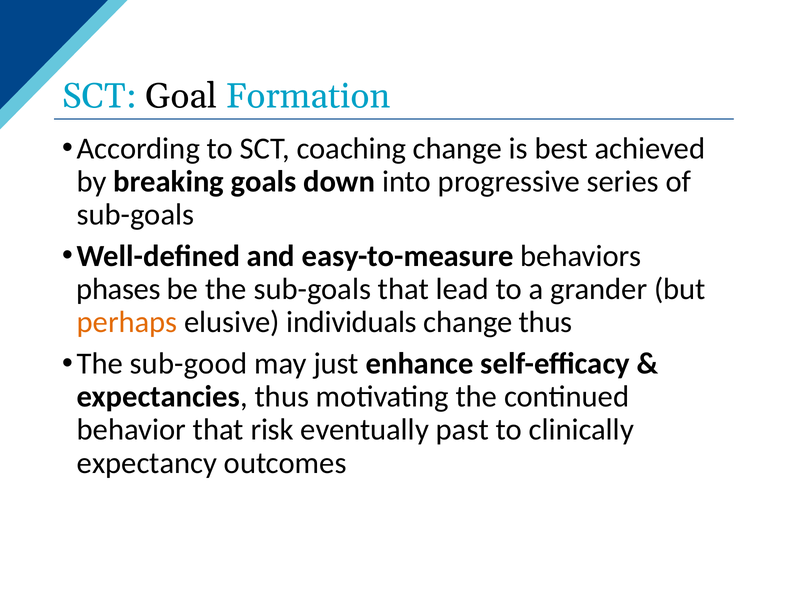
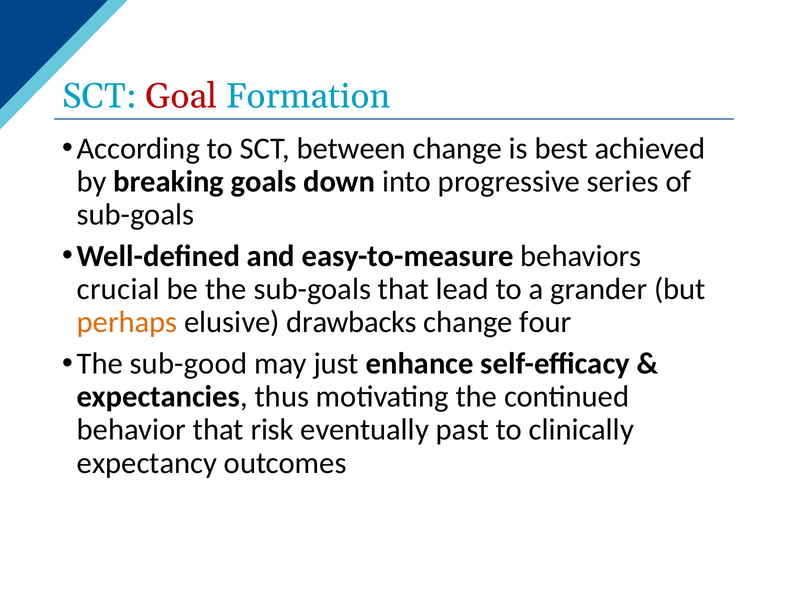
Goal colour: black -> red (181, 96)
coaching: coaching -> between (351, 149)
phases: phases -> crucial (118, 289)
individuals: individuals -> drawbacks (352, 322)
change thus: thus -> four (545, 322)
